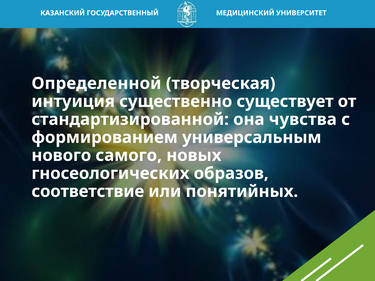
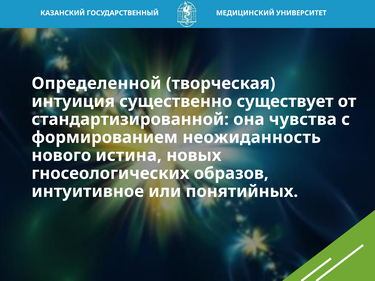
универсальным: универсальным -> неожиданность (252, 138)
самого: самого -> истина (129, 156)
соответствие: соответствие -> интуитивное (88, 192)
